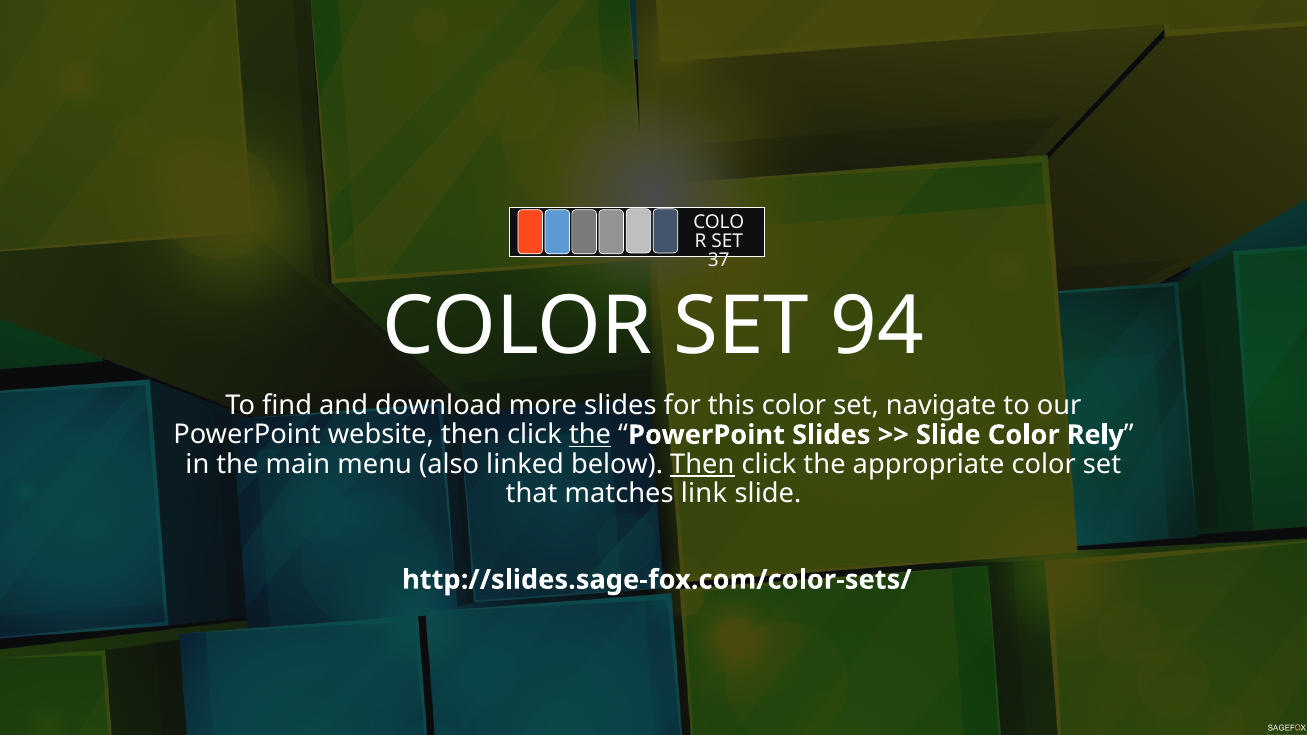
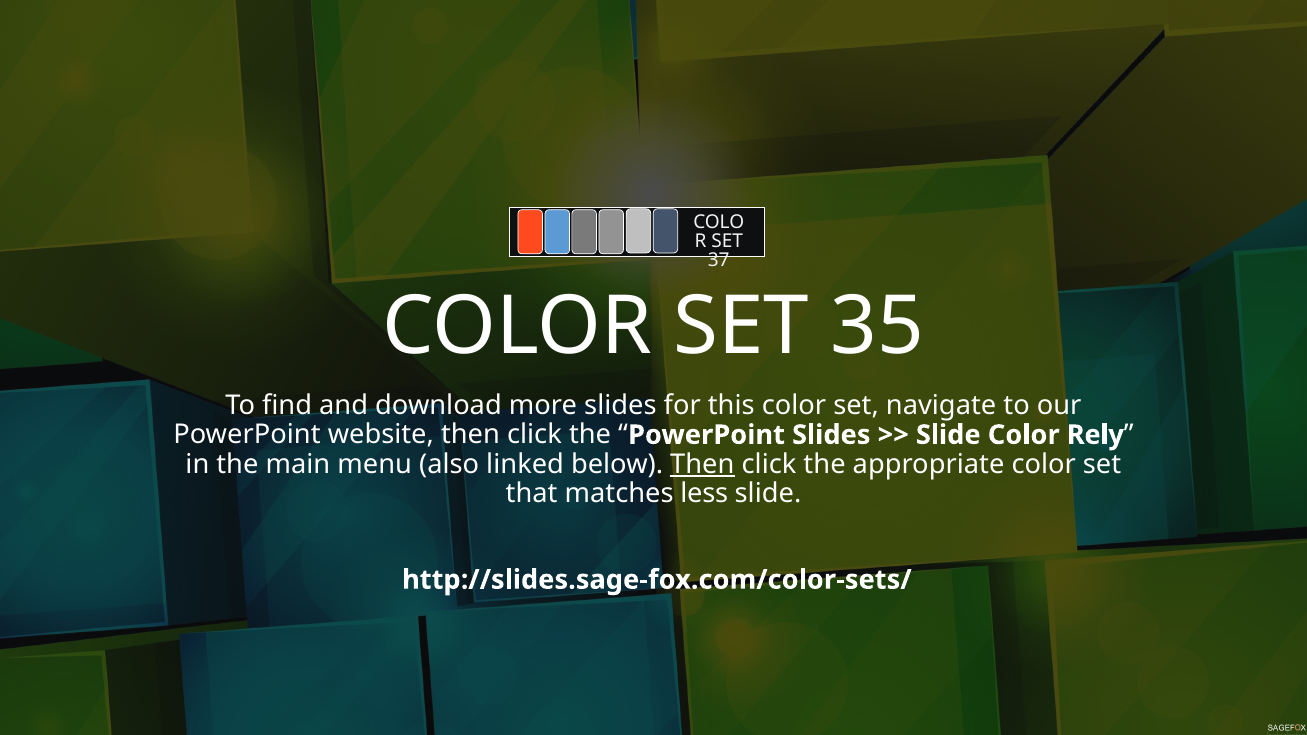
94: 94 -> 35 (877, 327)
the underline: present -> none (590, 435)
link: link -> less (704, 494)
